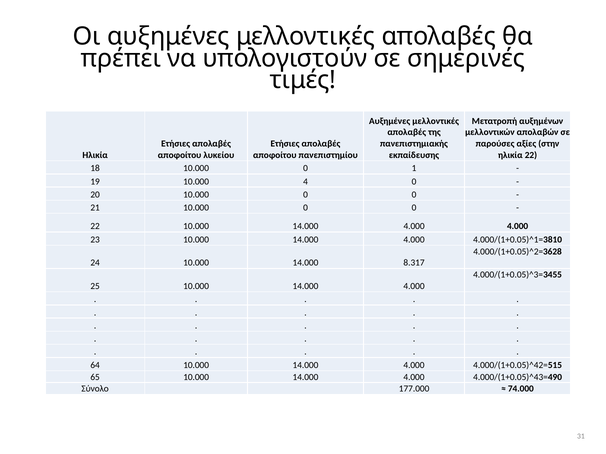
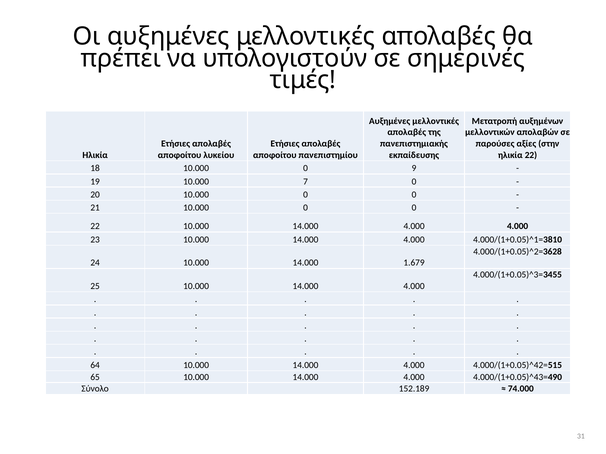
1: 1 -> 9 (414, 169)
4: 4 -> 7 (306, 182)
8.317: 8.317 -> 1.679 (414, 263)
177.000: 177.000 -> 152.189 (414, 389)
